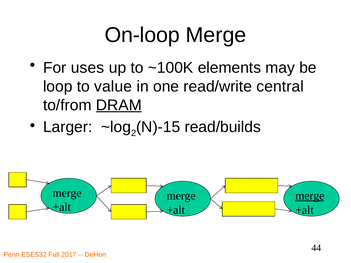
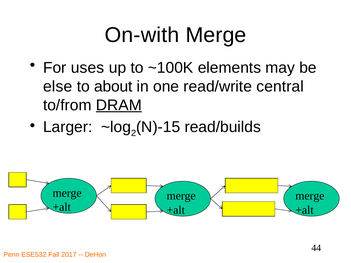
On-loop: On-loop -> On-with (142, 35)
loop: loop -> else (58, 87)
value: value -> about (113, 87)
merge underline: present -> none (310, 196)
